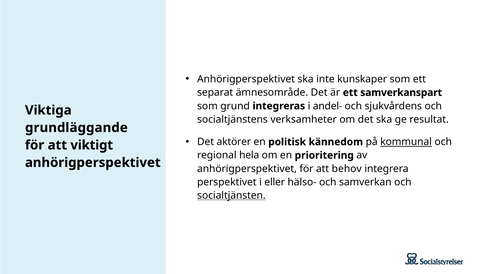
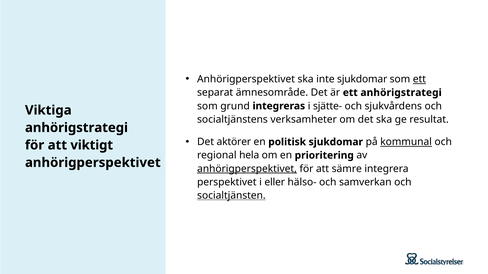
inte kunskaper: kunskaper -> sjukdomar (362, 79)
ett underline: none -> present (419, 79)
ett samverkanspart: samverkanspart -> anhörigstrategi (401, 93)
andel-: andel- -> sjätte- (328, 106)
grundläggande: grundläggande -> anhörigstrategi (76, 128)
politisk kännedom: kännedom -> sjukdomar (336, 142)
anhörigperspektivet underline: none -> present (247, 169)
behov: behov -> sämre (347, 169)
